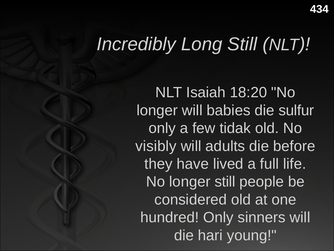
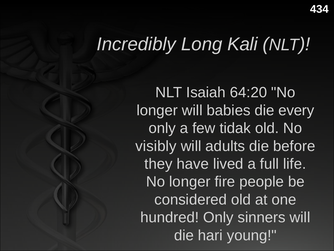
Long Still: Still -> Kali (243, 44)
18:20: 18:20 -> 64:20 (248, 92)
sulfur: sulfur -> every (296, 110)
longer still: still -> fire (225, 181)
